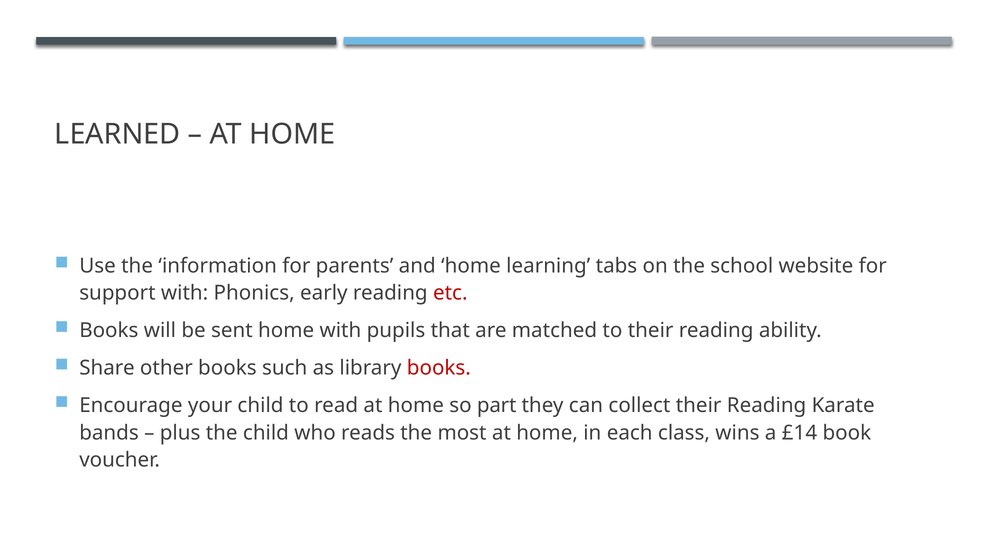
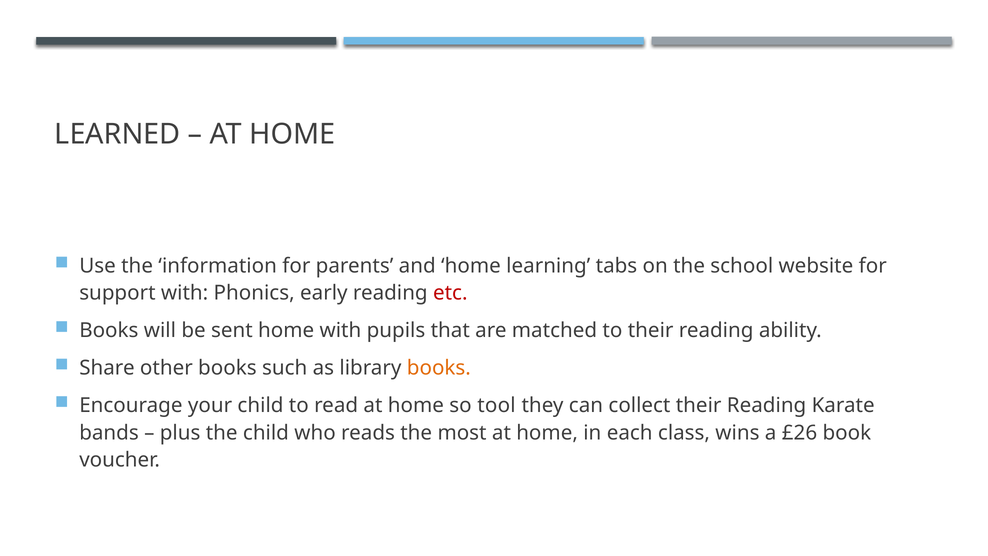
books colour: red -> orange (439, 368)
part: part -> tool (496, 405)
£14: £14 -> £26 (800, 433)
